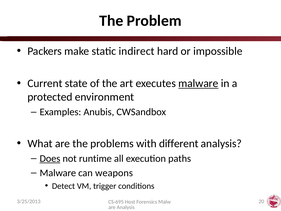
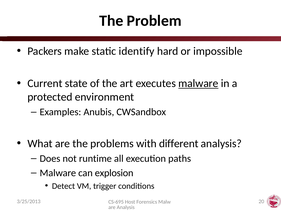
indirect: indirect -> identify (137, 51)
Does underline: present -> none (50, 158)
weapons: weapons -> explosion (114, 173)
